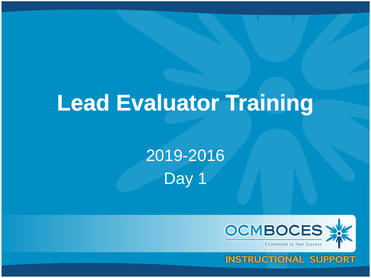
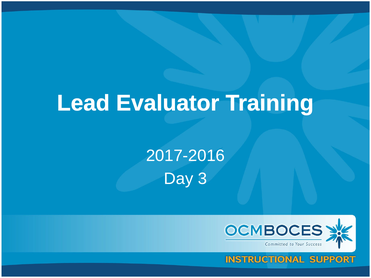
2019-2016: 2019-2016 -> 2017-2016 (185, 156)
1: 1 -> 3 (202, 179)
